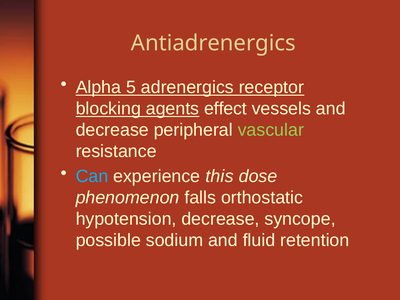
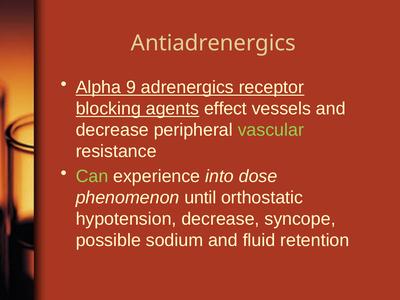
5: 5 -> 9 (131, 87)
Can colour: light blue -> light green (92, 176)
this: this -> into (220, 176)
falls: falls -> until (200, 198)
